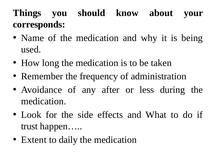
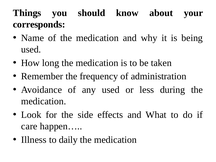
any after: after -> used (111, 90)
trust: trust -> care (29, 126)
Extent: Extent -> Illness (34, 140)
